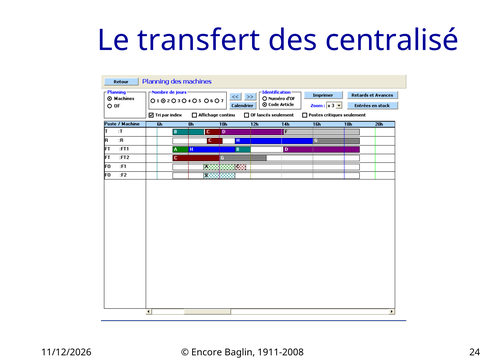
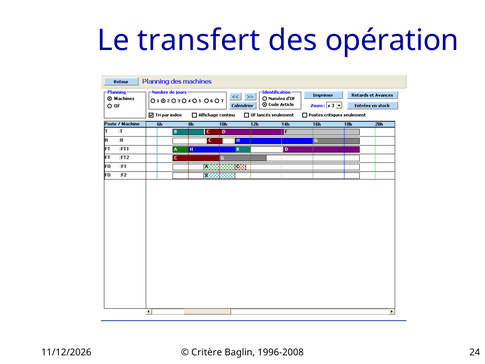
centralisé: centralisé -> opération (392, 40)
Encore: Encore -> Critère (207, 352)
1911-2008: 1911-2008 -> 1996-2008 (281, 352)
